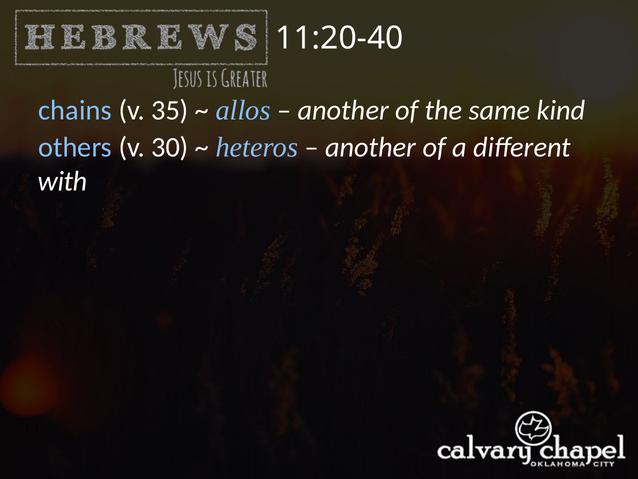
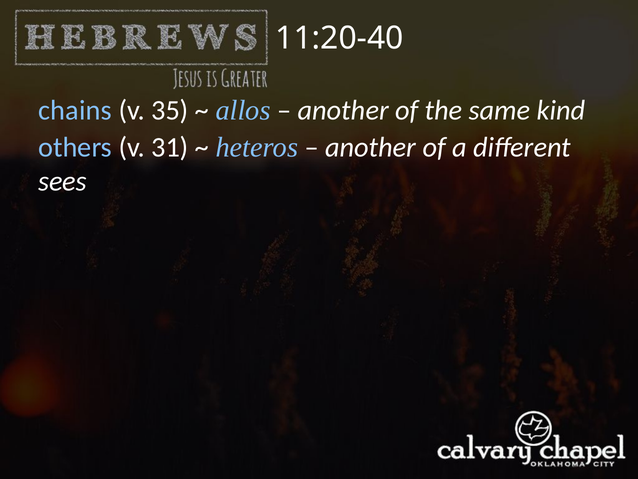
30: 30 -> 31 (170, 147)
with: with -> sees (62, 181)
